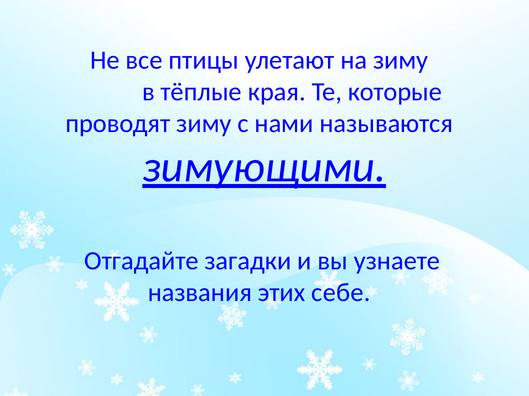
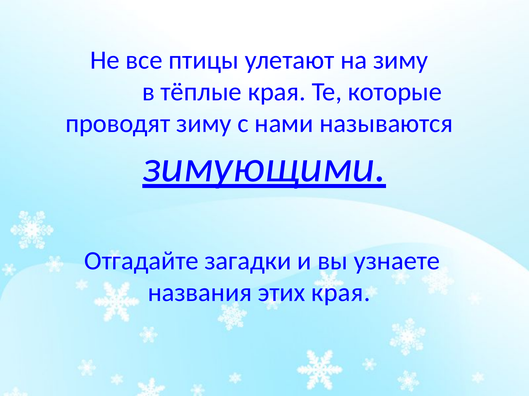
этих себе: себе -> края (341, 293)
